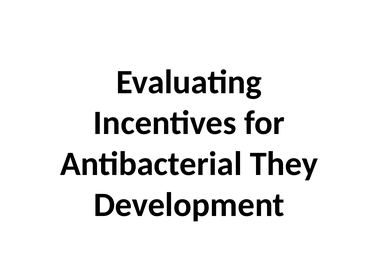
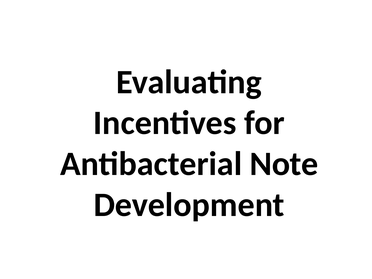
They: They -> Note (284, 164)
